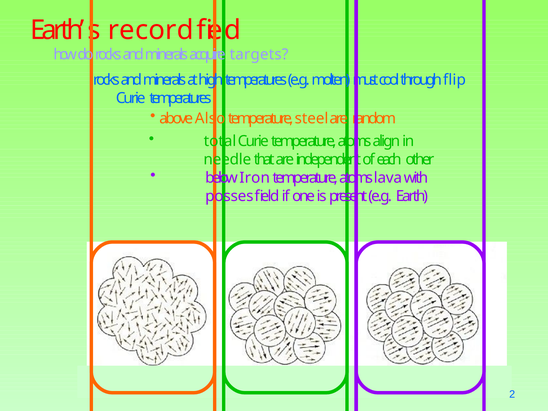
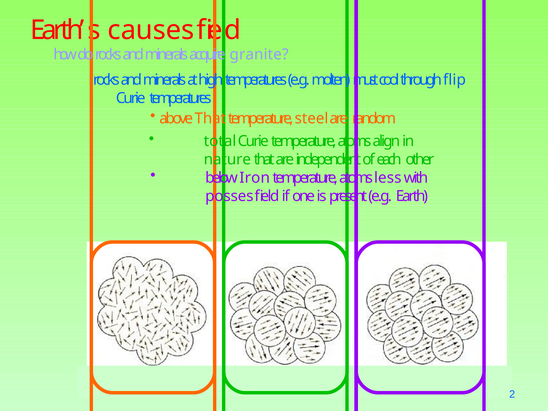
record: record -> causes (151, 30)
targets: targets -> granite (259, 54)
above Also: Also -> That (210, 118)
needle: needle -> nature (227, 159)
lava: lava -> less (388, 178)
